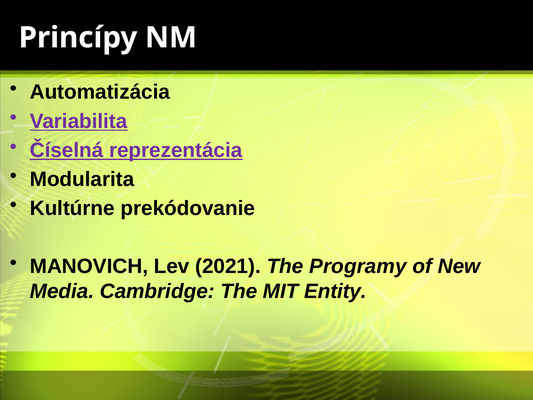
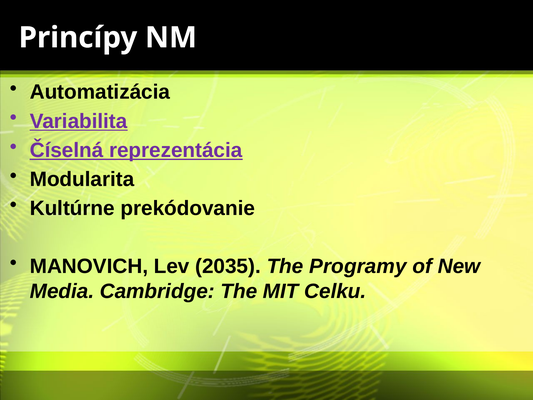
2021: 2021 -> 2035 (228, 266)
Entity: Entity -> Celku (335, 291)
